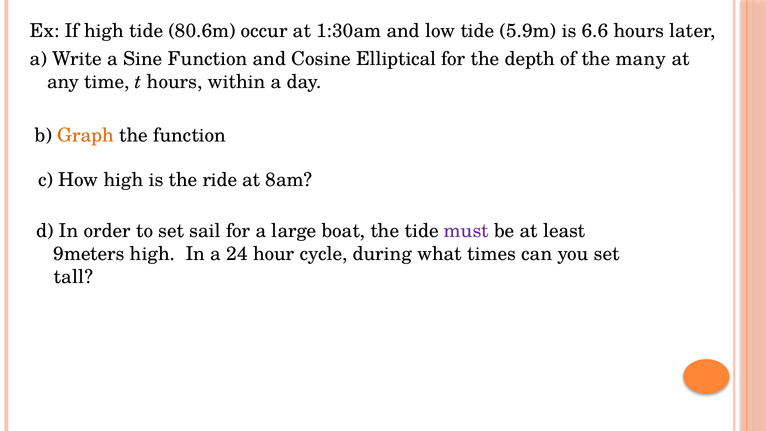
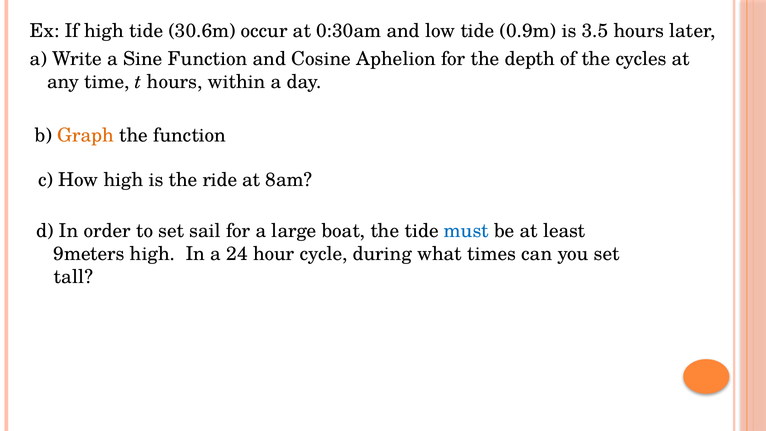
80.6m: 80.6m -> 30.6m (202, 31)
1:30am: 1:30am -> 0:30am (349, 31)
5.9m: 5.9m -> 0.9m (528, 31)
6.6: 6.6 -> 3.5 (595, 31)
Elliptical: Elliptical -> Aphelion (396, 59)
many: many -> cycles (641, 59)
must colour: purple -> blue (466, 231)
